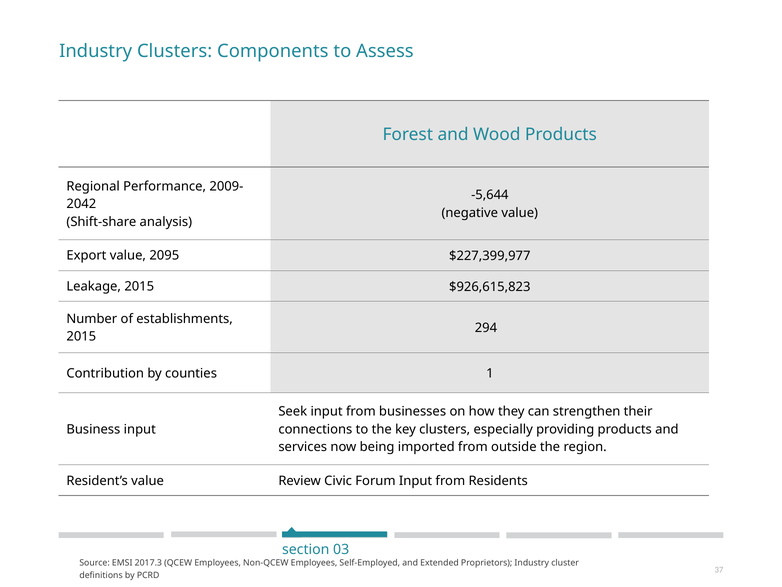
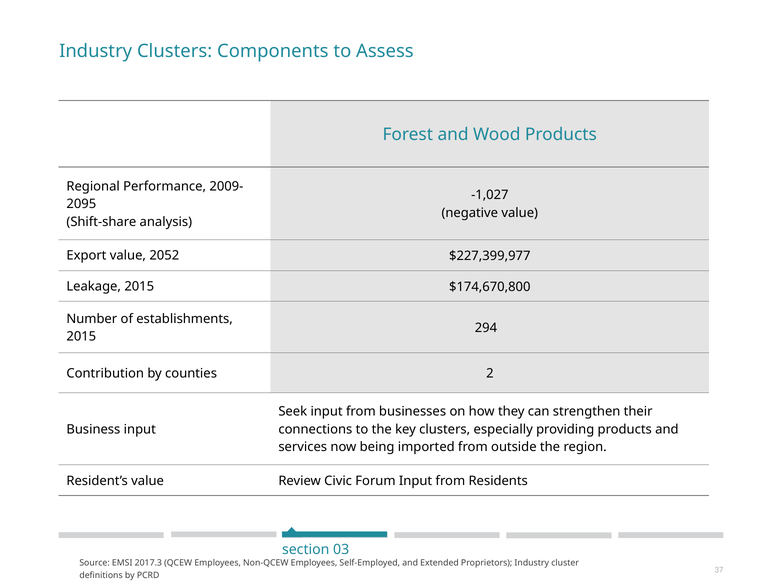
-5,644: -5,644 -> -1,027 (490, 195)
2042: 2042 -> 2095 (81, 204)
2095: 2095 -> 2052 (164, 255)
$926,615,823: $926,615,823 -> $174,670,800 (490, 287)
1: 1 -> 2 (490, 373)
